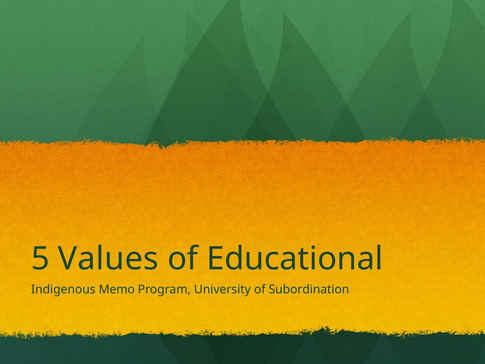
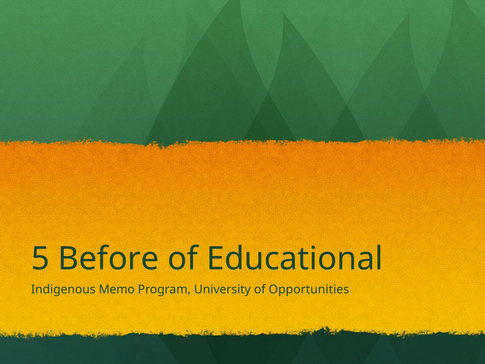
Values: Values -> Before (108, 259)
Subordination: Subordination -> Opportunities (309, 289)
